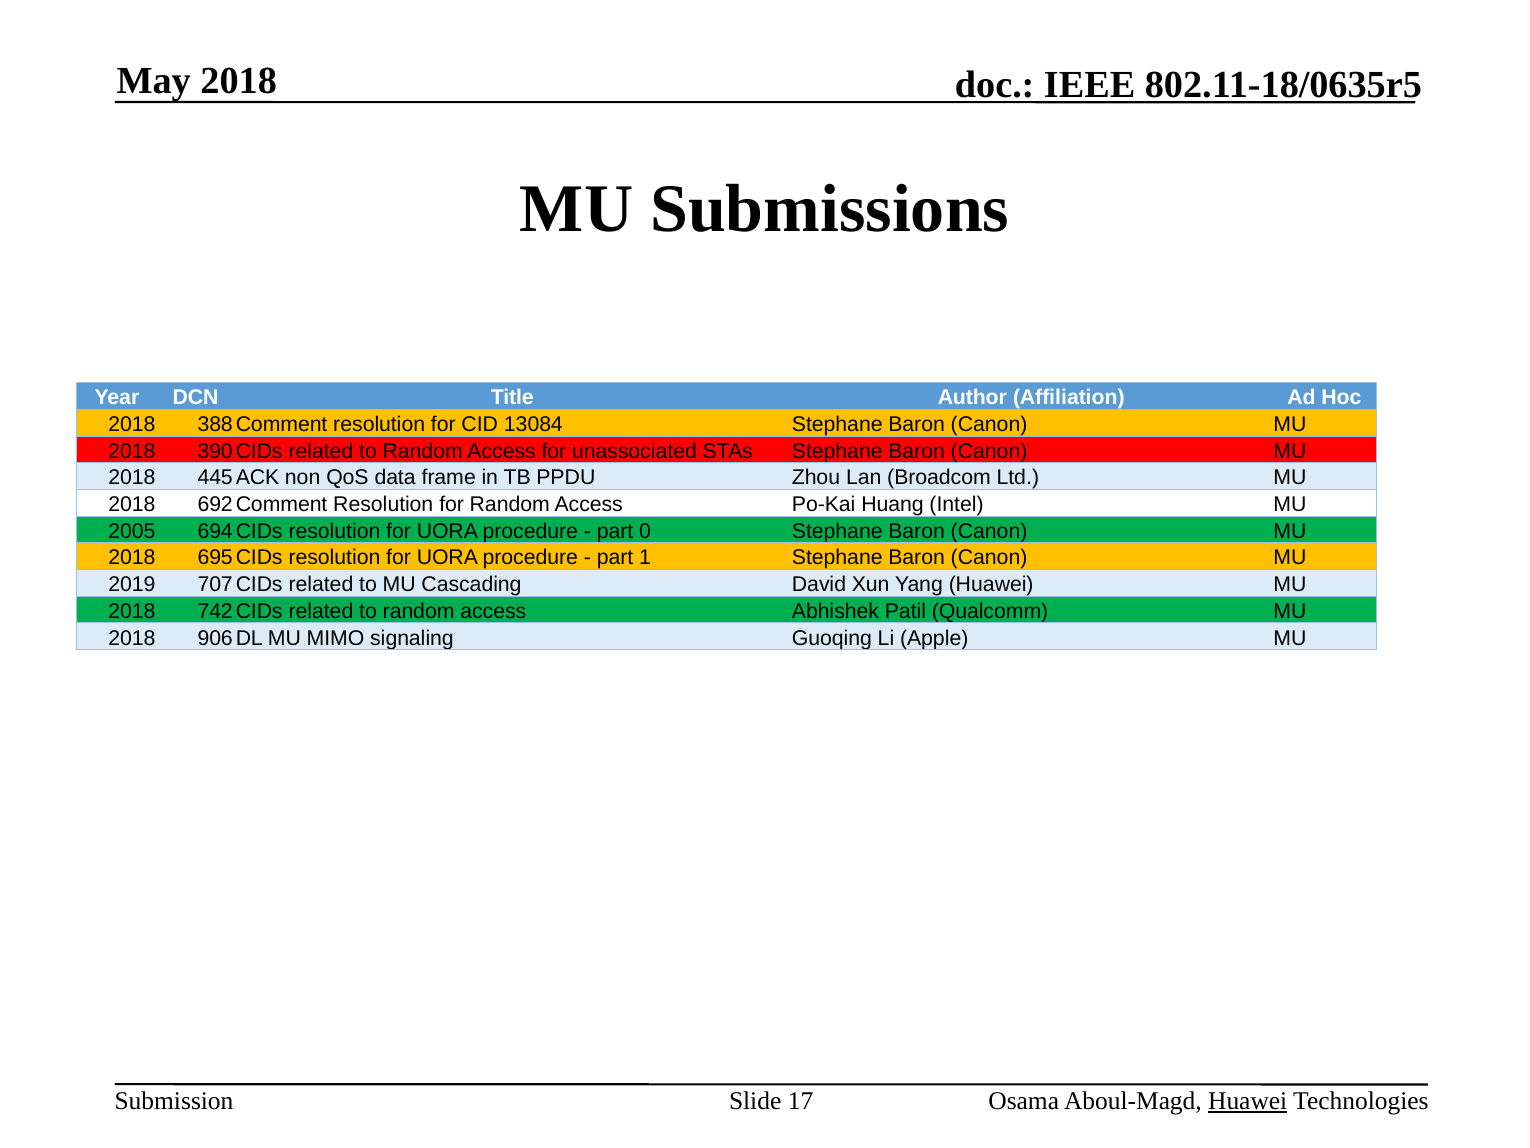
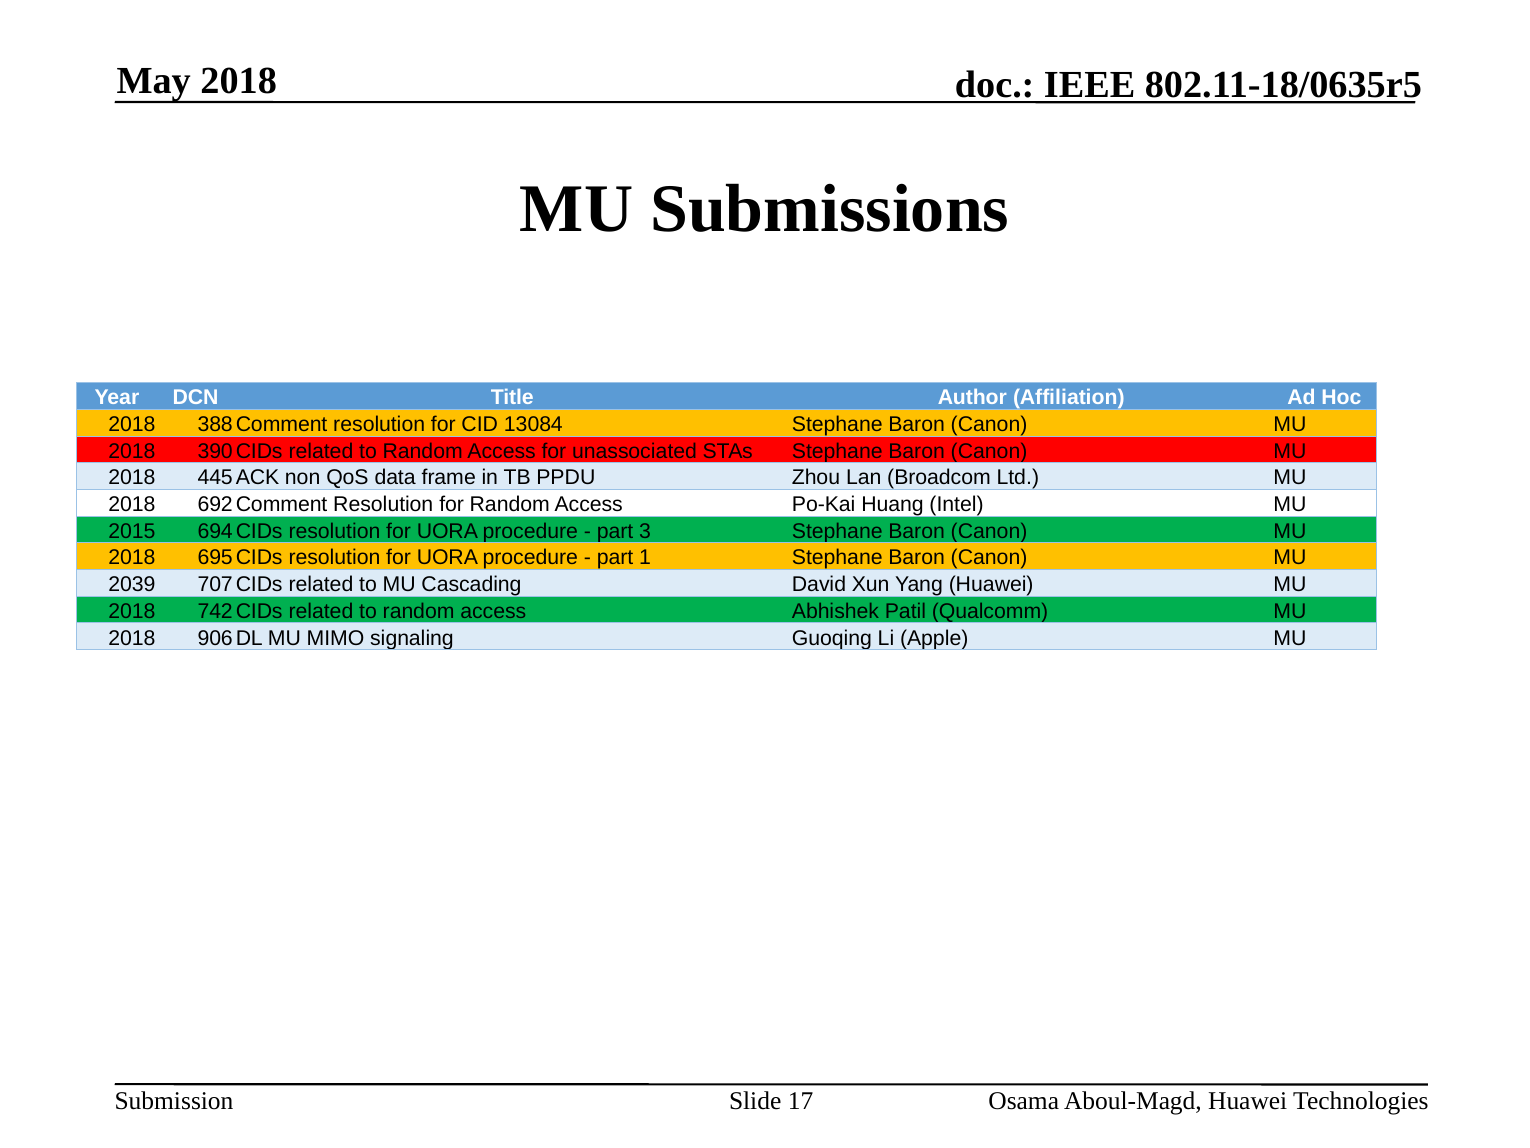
2005: 2005 -> 2015 (132, 531)
0: 0 -> 3 (645, 531)
2019: 2019 -> 2039 (132, 584)
Huawei underline: present -> none (1248, 1101)
